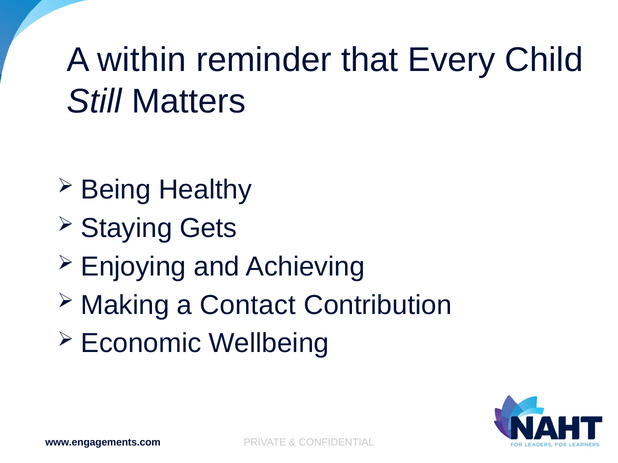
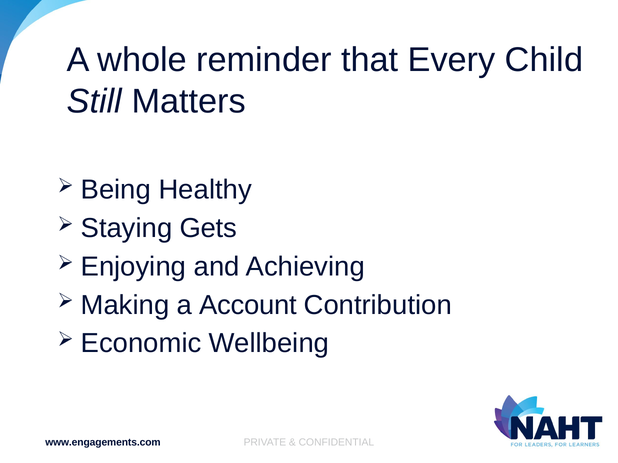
within: within -> whole (142, 60)
Contact: Contact -> Account (248, 305)
